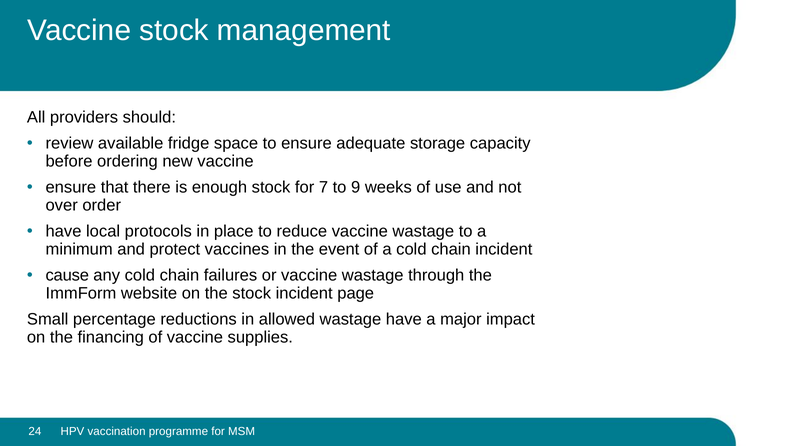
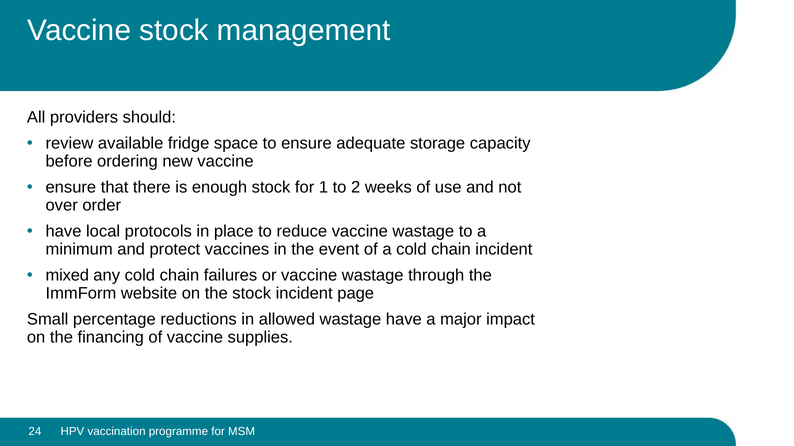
7: 7 -> 1 (323, 188)
9: 9 -> 2 (356, 188)
cause: cause -> mixed (67, 276)
